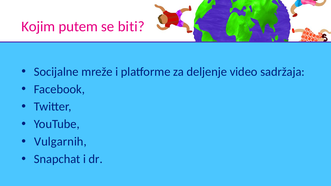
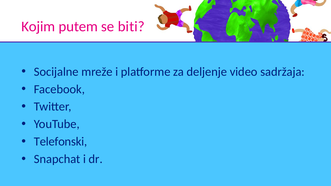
Vulgarnih: Vulgarnih -> Telefonski (61, 142)
